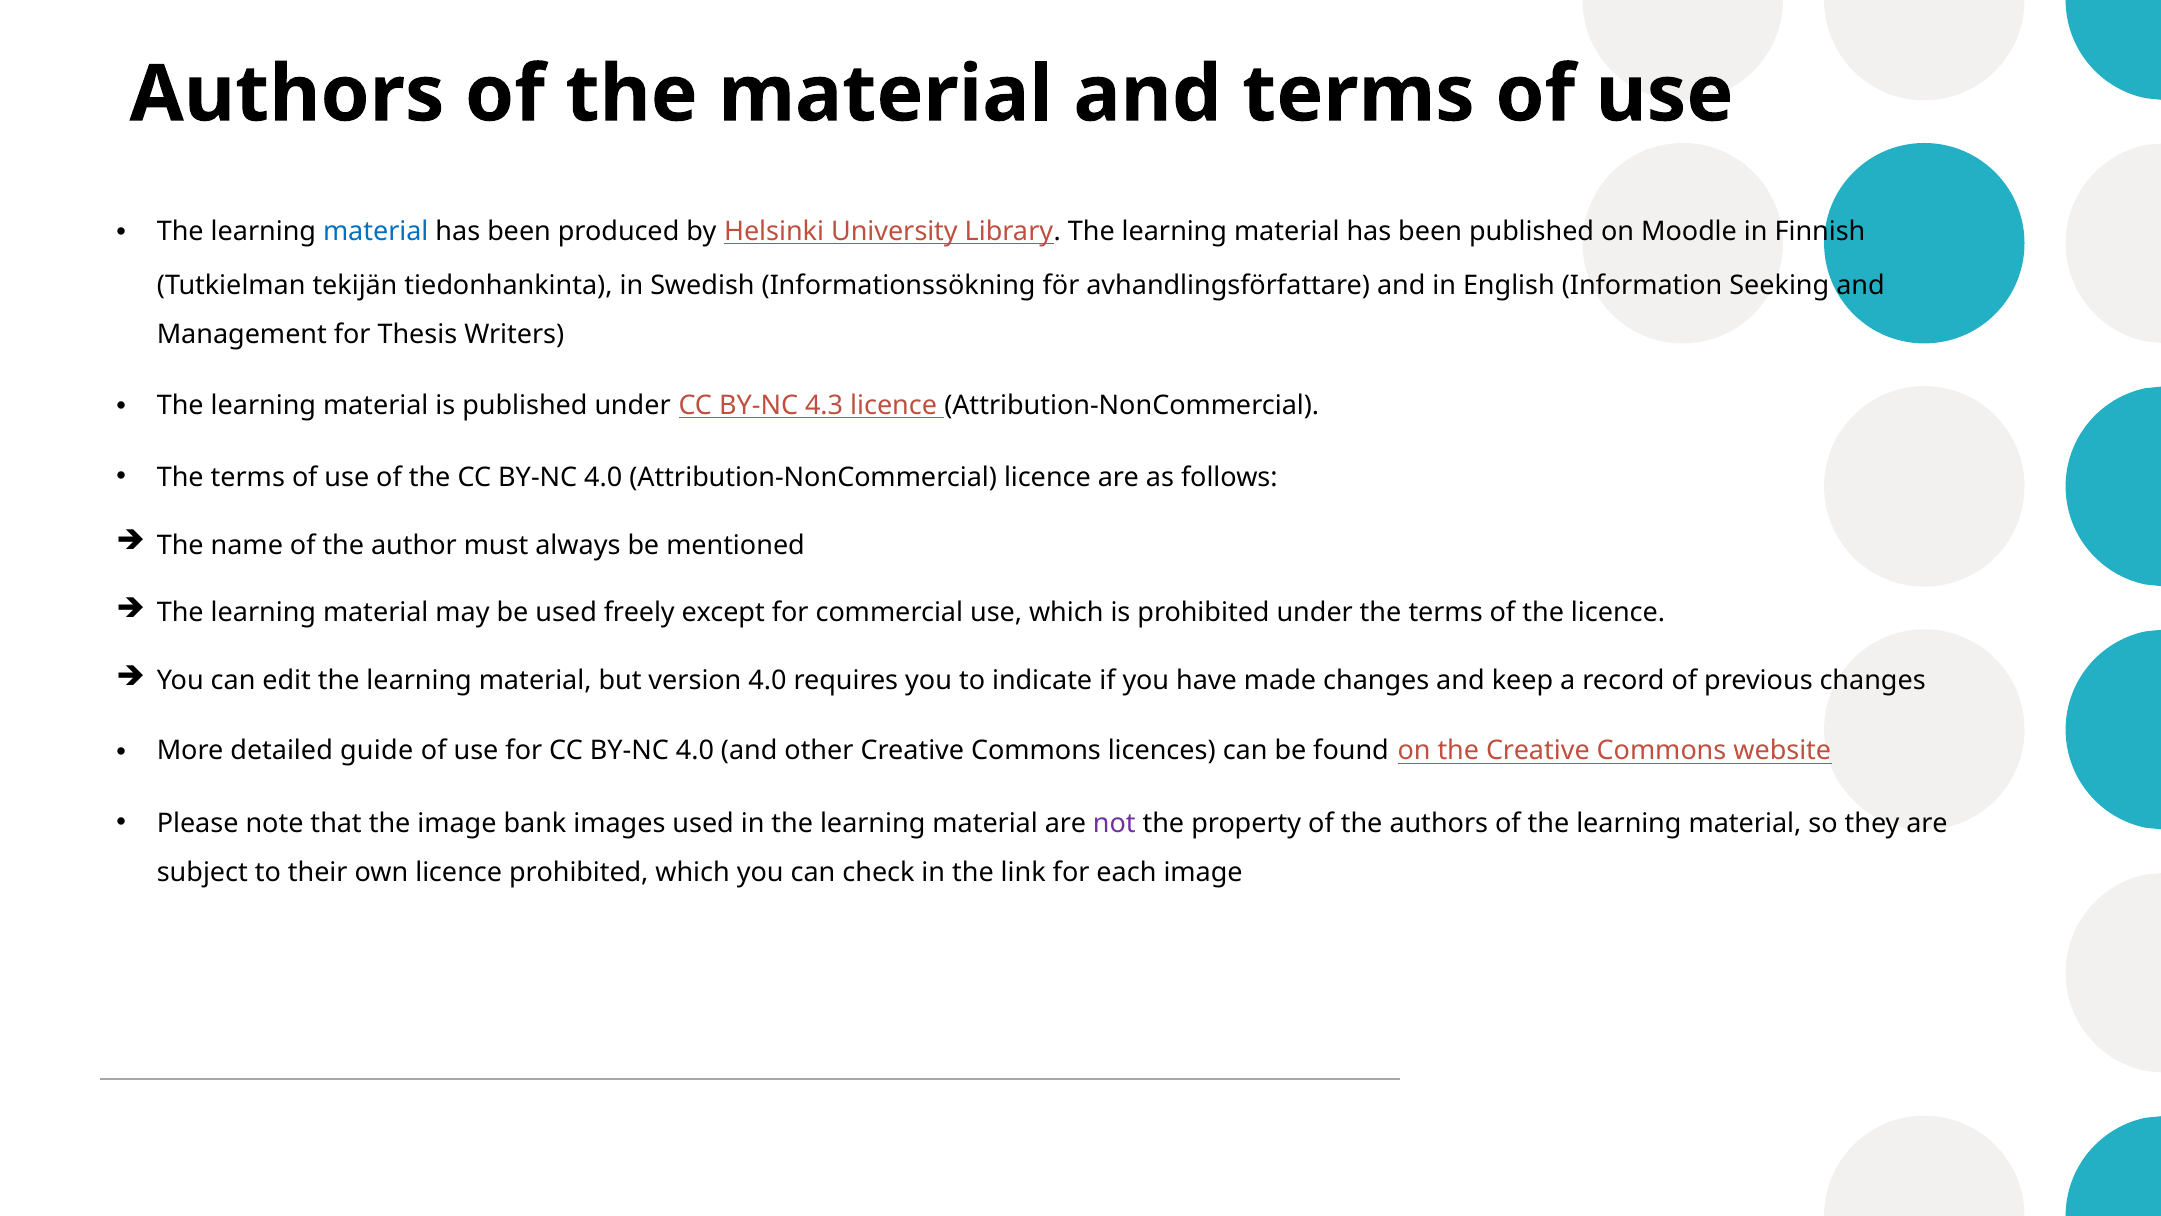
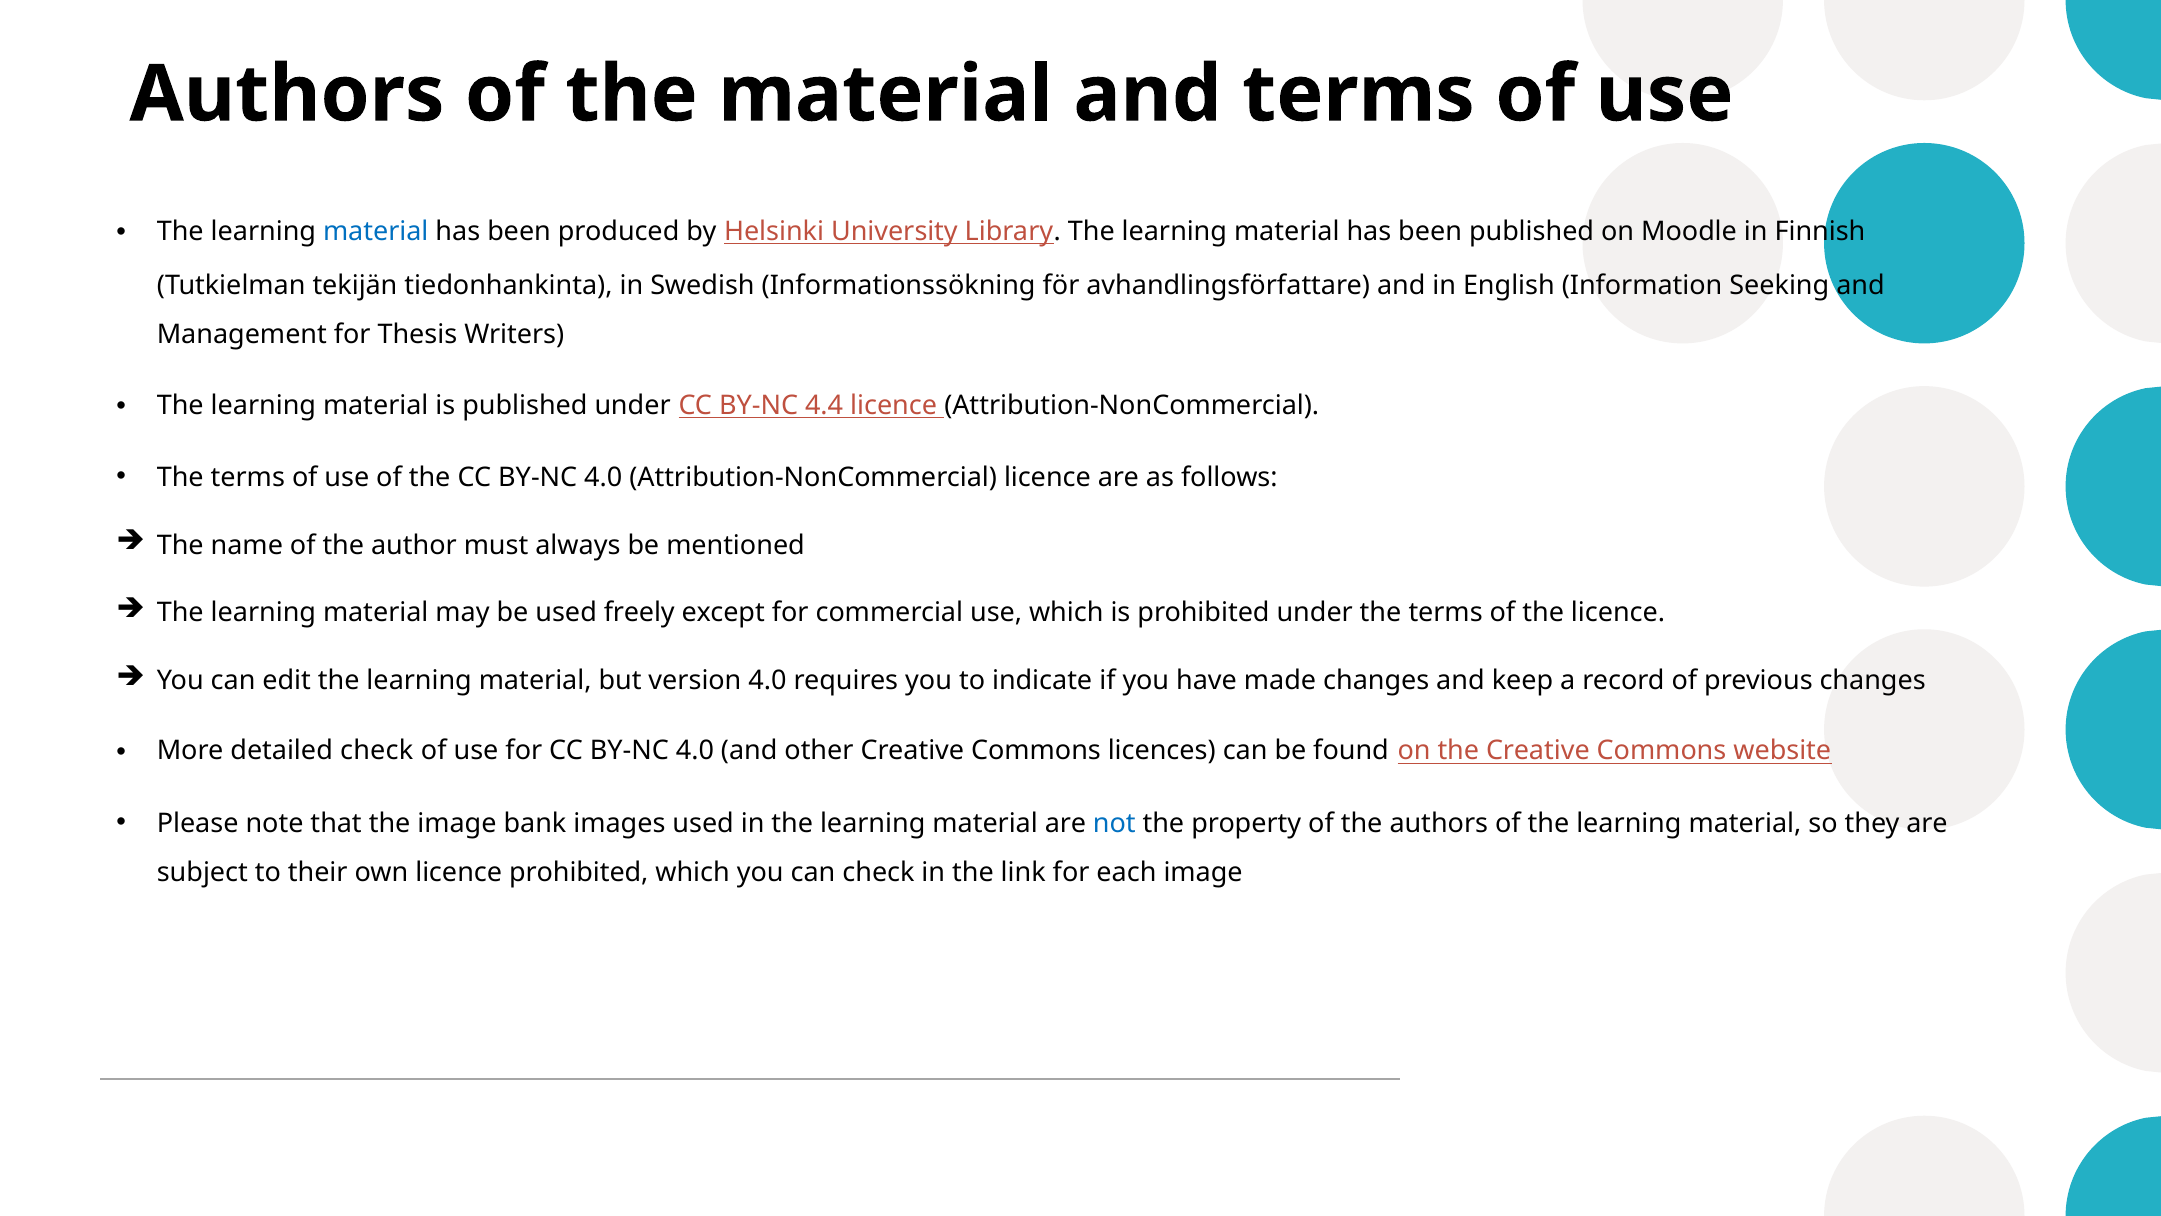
4.3: 4.3 -> 4.4 (824, 405)
detailed guide: guide -> check (377, 751)
not colour: purple -> blue (1114, 823)
